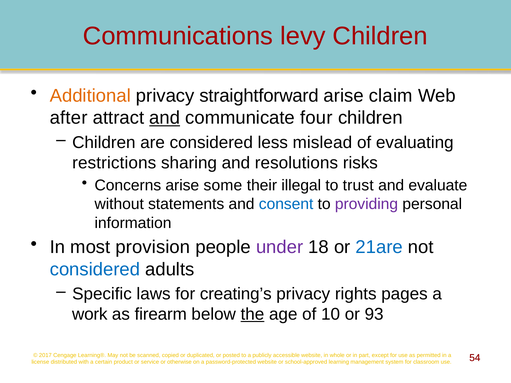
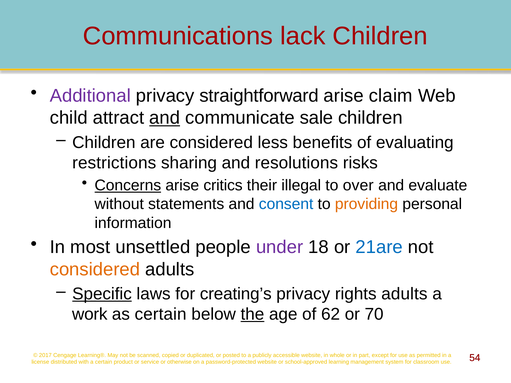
levy: levy -> lack (303, 36)
Additional colour: orange -> purple (90, 96)
after: after -> child (69, 118)
four: four -> sale (317, 118)
mislead: mislead -> benefits (322, 143)
Concerns underline: none -> present (128, 186)
some: some -> critics (223, 186)
trust: trust -> over (358, 186)
providing colour: purple -> orange (366, 204)
provision: provision -> unsettled (153, 247)
considered colour: blue -> orange (95, 269)
Specific underline: none -> present (102, 294)
rights pages: pages -> adults (404, 294)
as firearm: firearm -> certain (161, 315)
10: 10 -> 62 (331, 315)
93: 93 -> 70 (374, 315)
